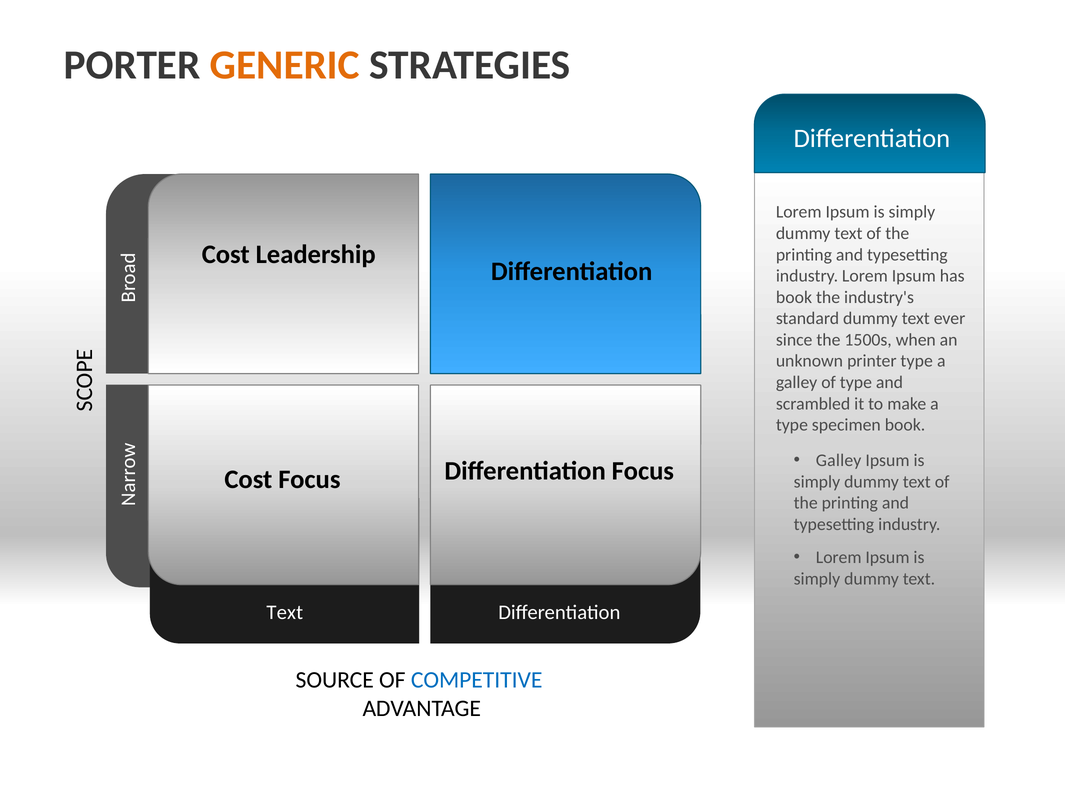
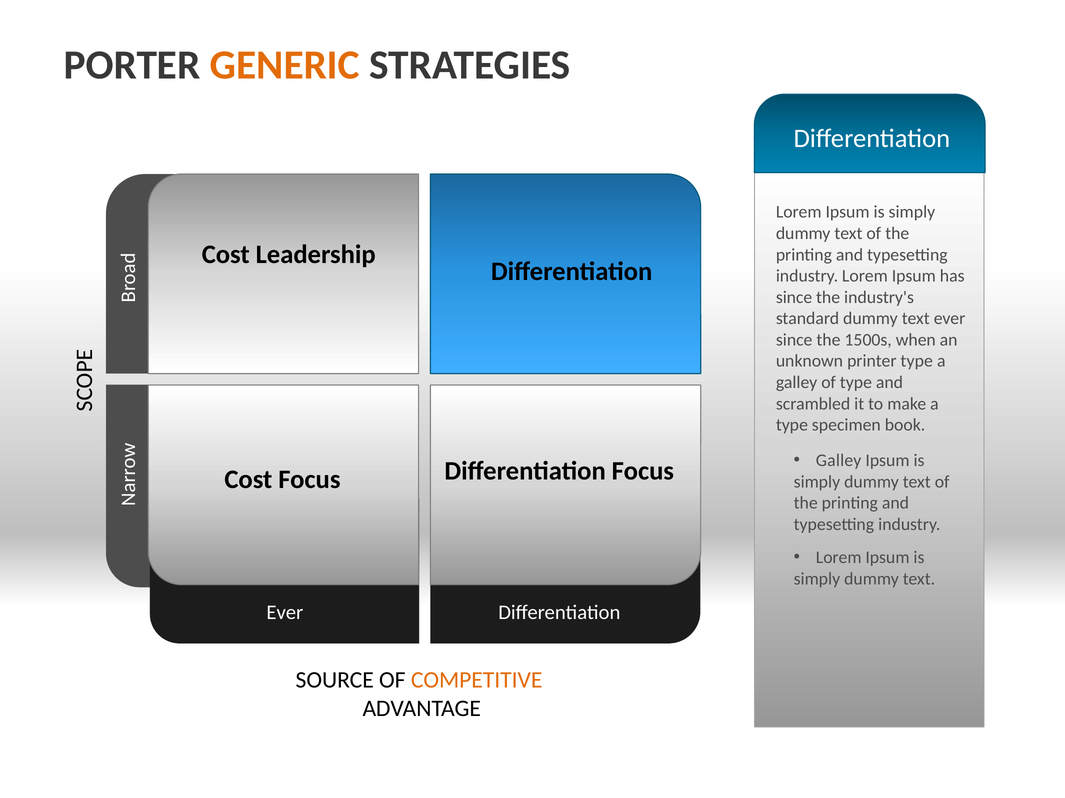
book: book -> since (794, 298)
Text: Text -> Ever (285, 613)
COMPETITIVE colour: blue -> orange (477, 681)
